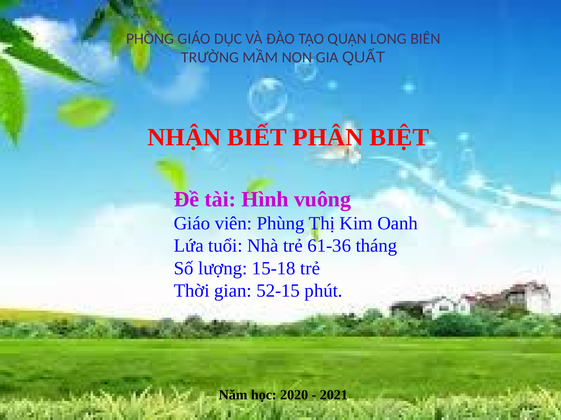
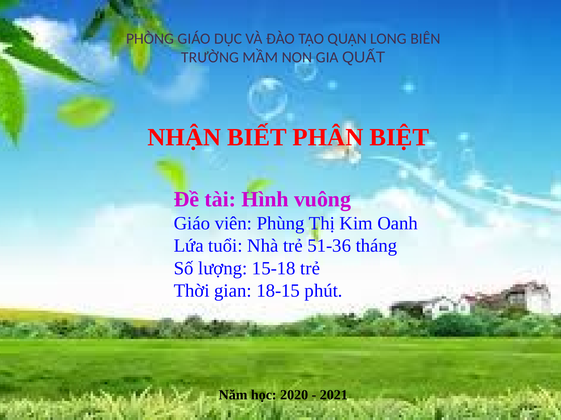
61-36: 61-36 -> 51-36 (329, 246)
52-15: 52-15 -> 18-15 (278, 291)
